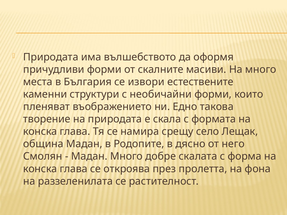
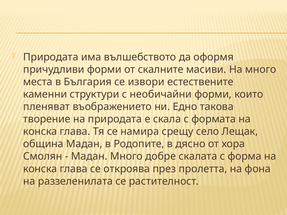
него: него -> хора (233, 144)
